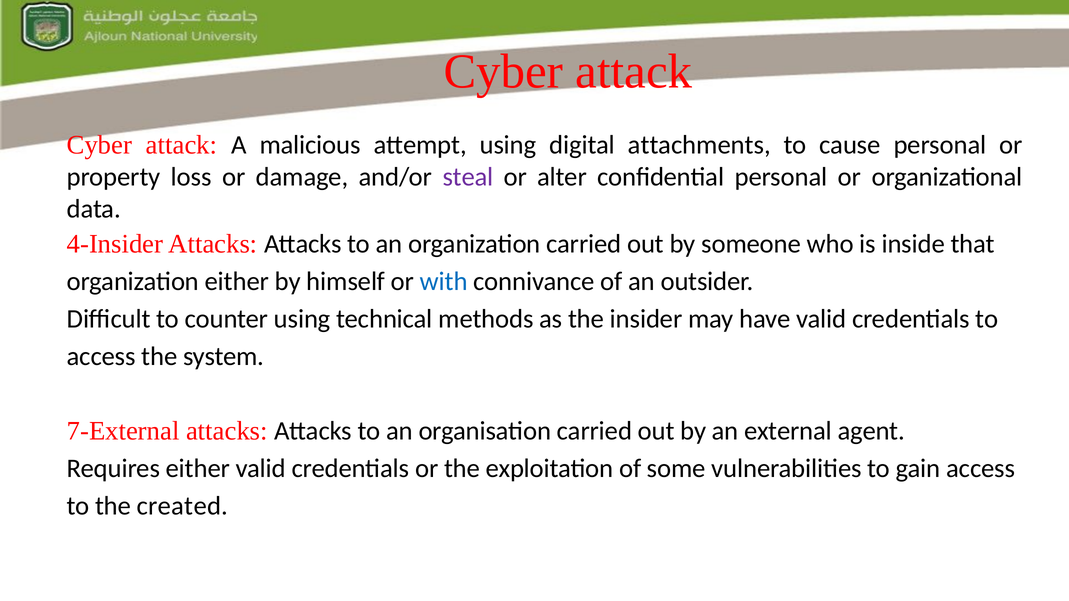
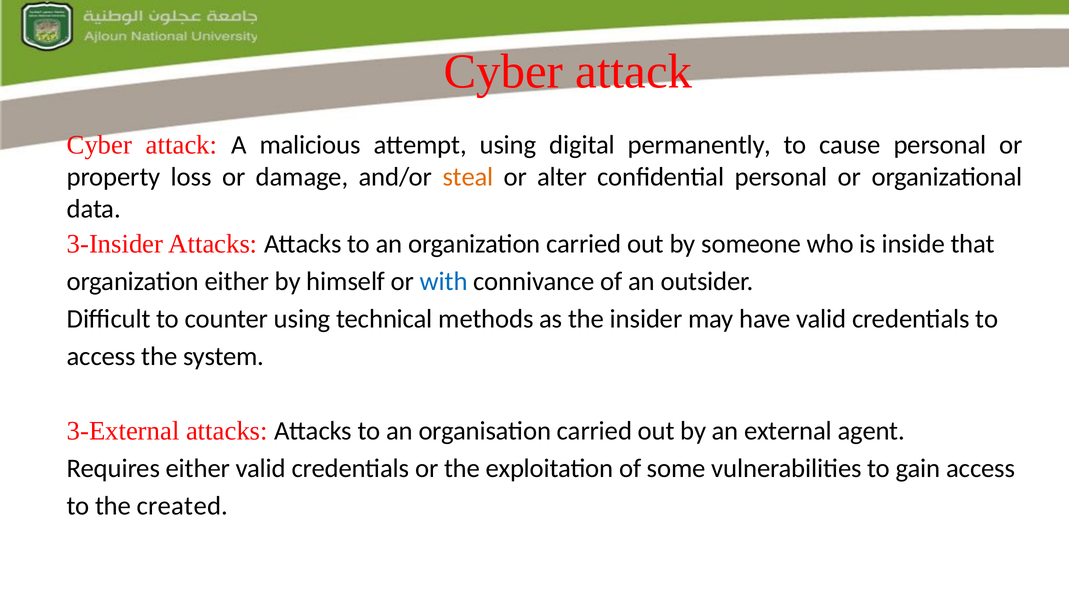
attachments: attachments -> permanently (700, 145)
steal colour: purple -> orange (468, 177)
4-Insider: 4-Insider -> 3-Insider (115, 244)
7-External: 7-External -> 3-External (123, 431)
